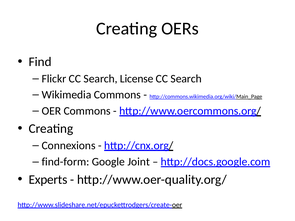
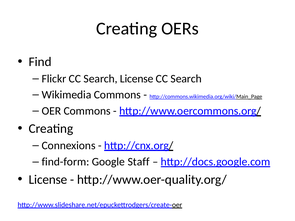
Joint: Joint -> Staff (139, 162)
Experts: Experts -> License (48, 180)
